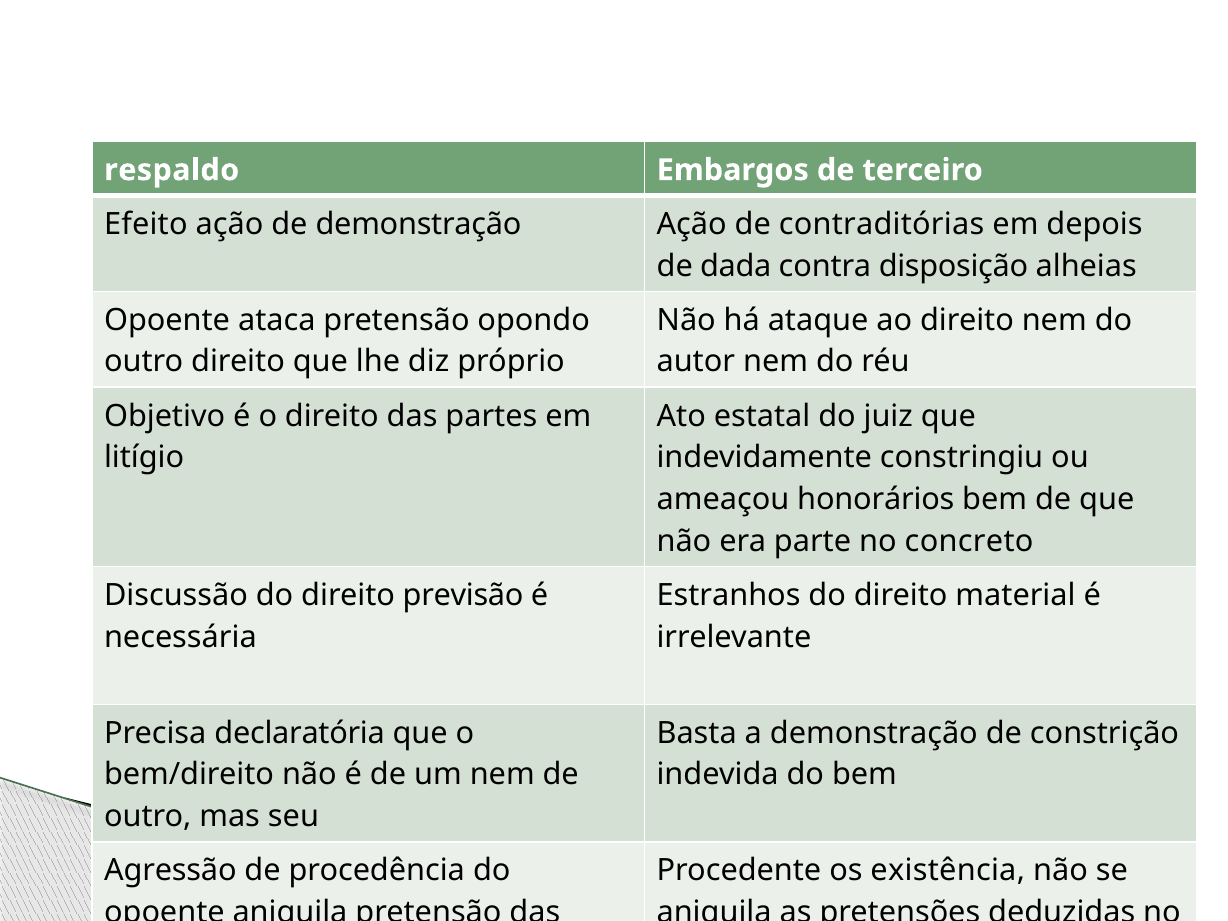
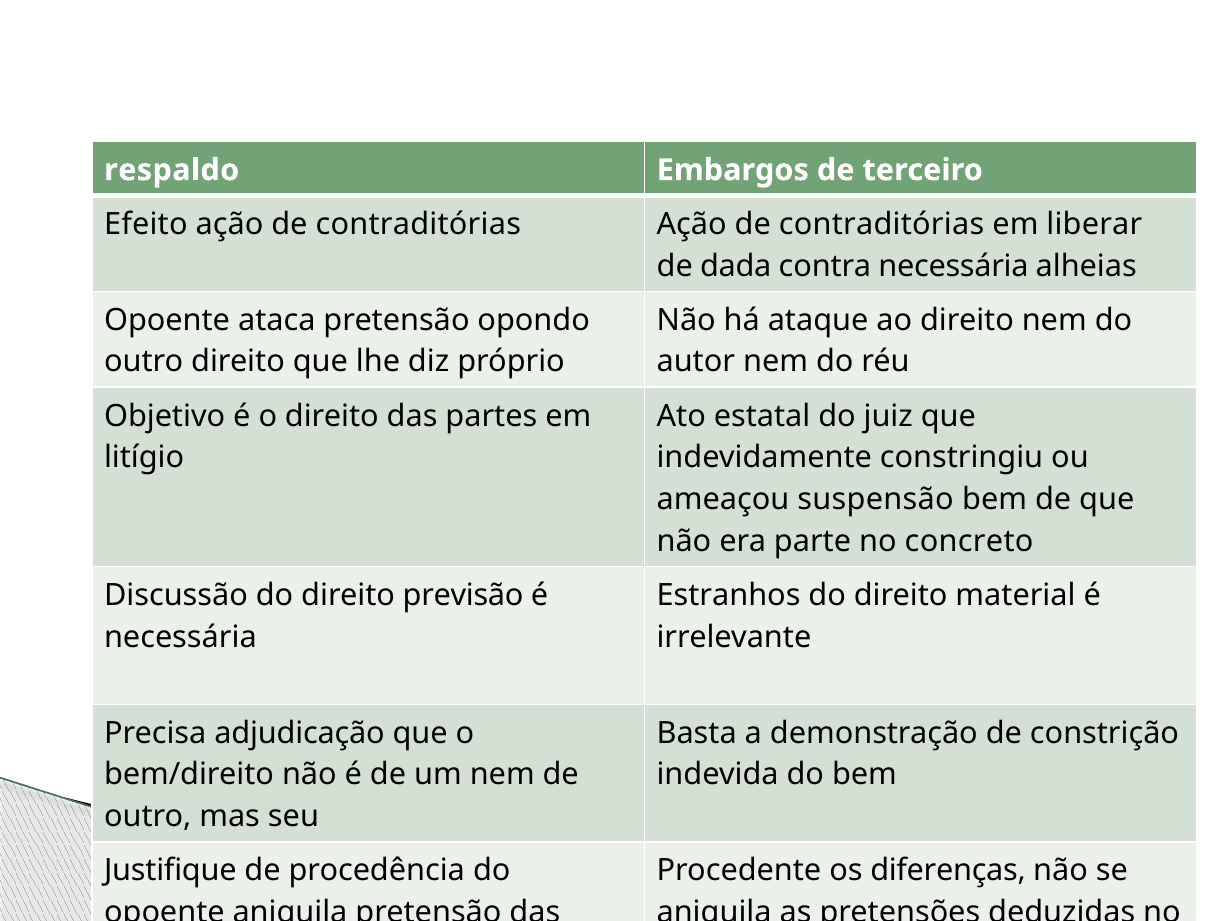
demonstração: demonstração -> contraditórias (418, 224)
depois: depois -> liberar (1094, 224)
contra disposição: disposição -> necessária (953, 266)
honorários: honorários -> suspensão (876, 499)
declaratória: declaratória -> adjudicação (300, 733)
Agressão: Agressão -> Justifique (170, 871)
existência: existência -> diferenças (948, 871)
